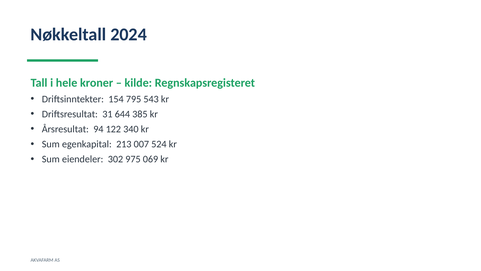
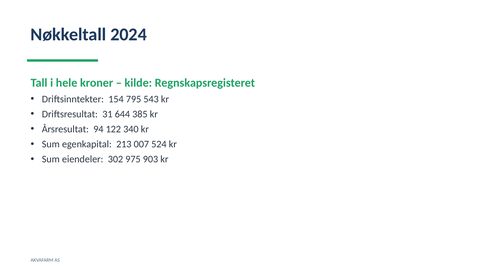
069: 069 -> 903 (150, 159)
